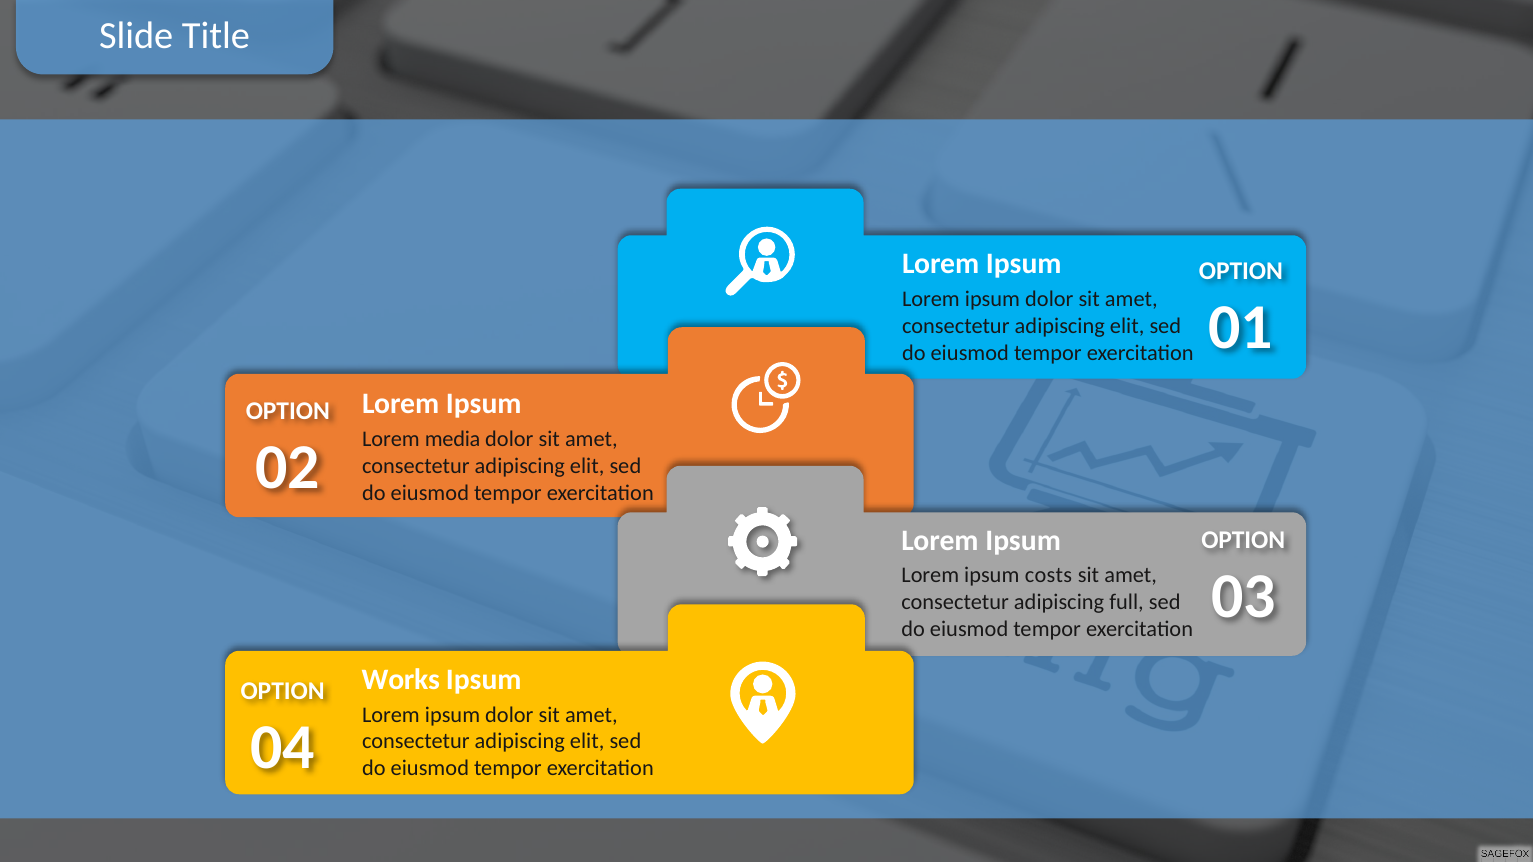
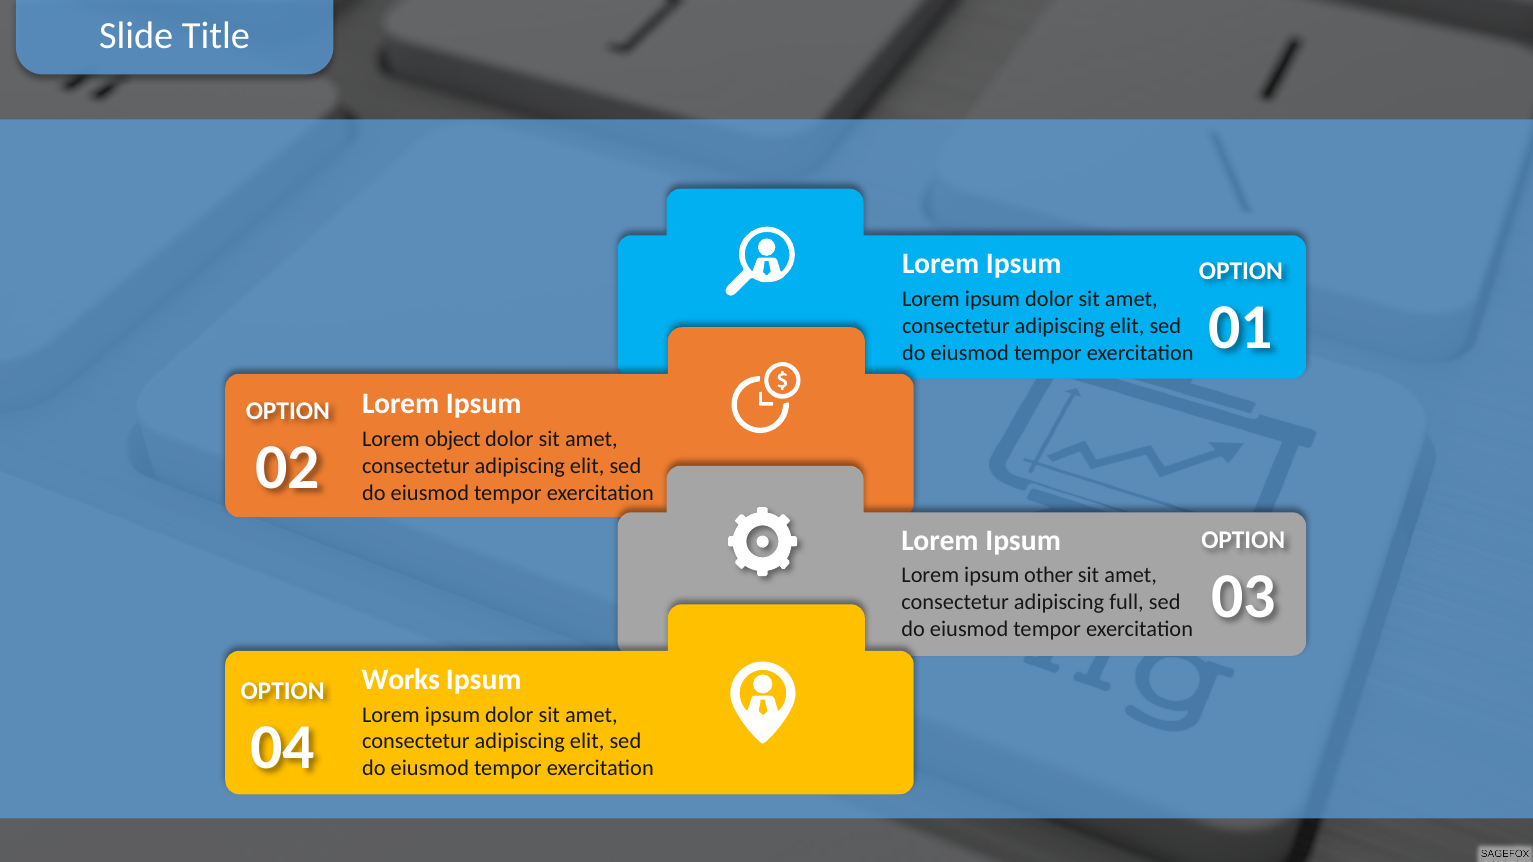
media: media -> object (453, 439)
costs: costs -> other (1049, 576)
